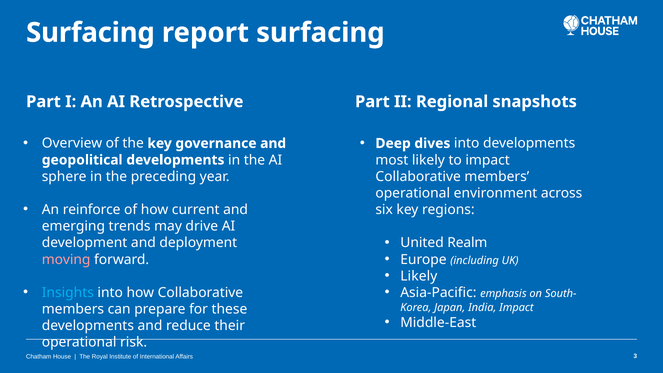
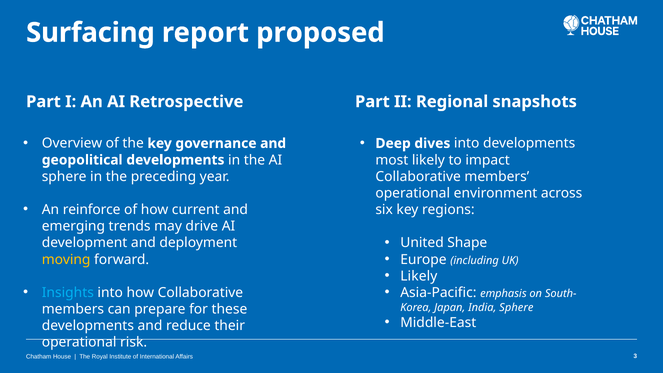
report surfacing: surfacing -> proposed (320, 33)
Realm: Realm -> Shape (467, 243)
moving colour: pink -> yellow (66, 259)
India Impact: Impact -> Sphere (516, 307)
